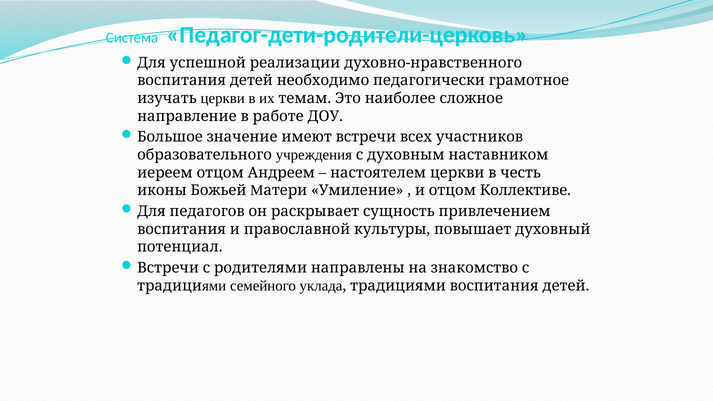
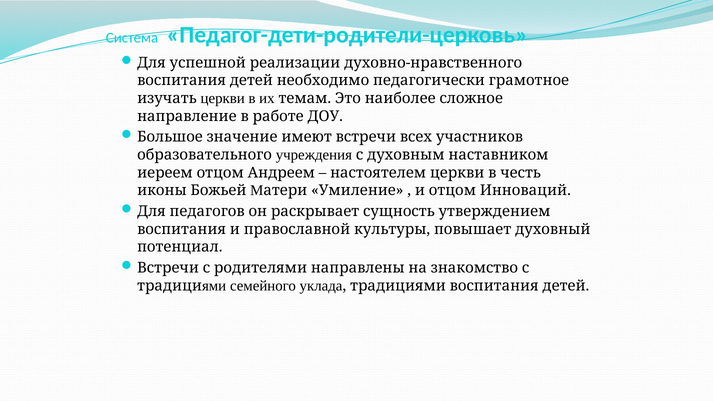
Коллективе: Коллективе -> Инноваций (525, 191)
привлечением: привлечением -> утверждением (495, 211)
